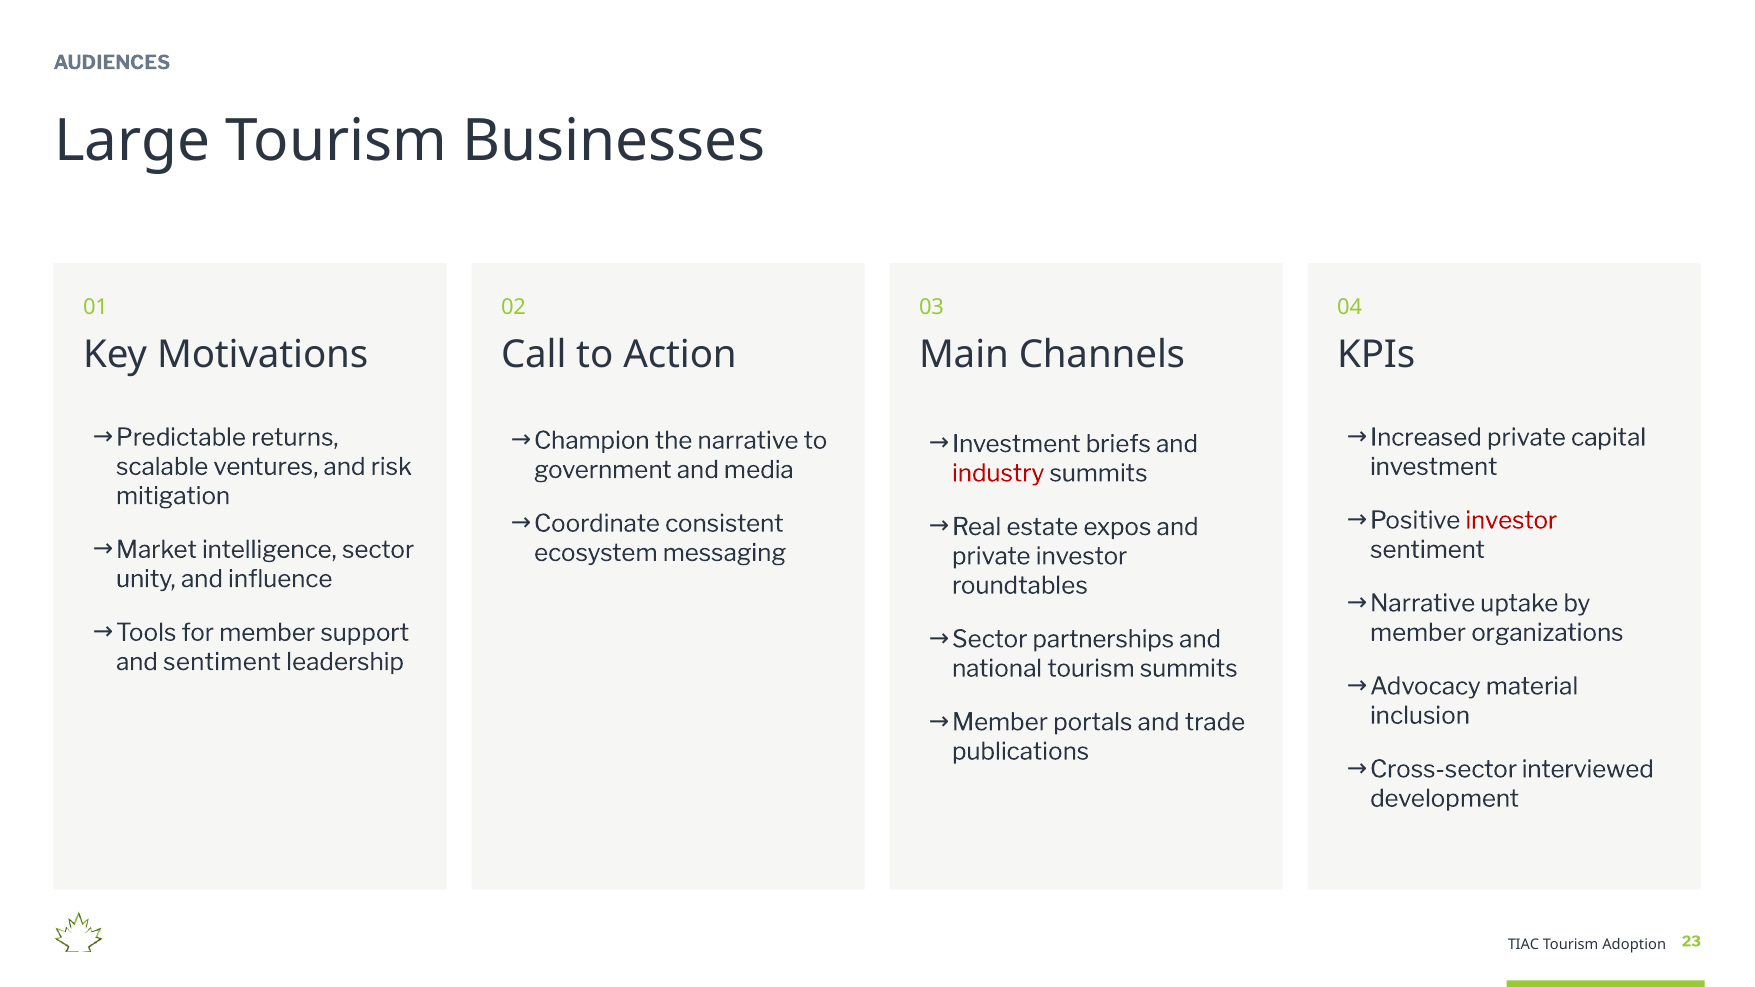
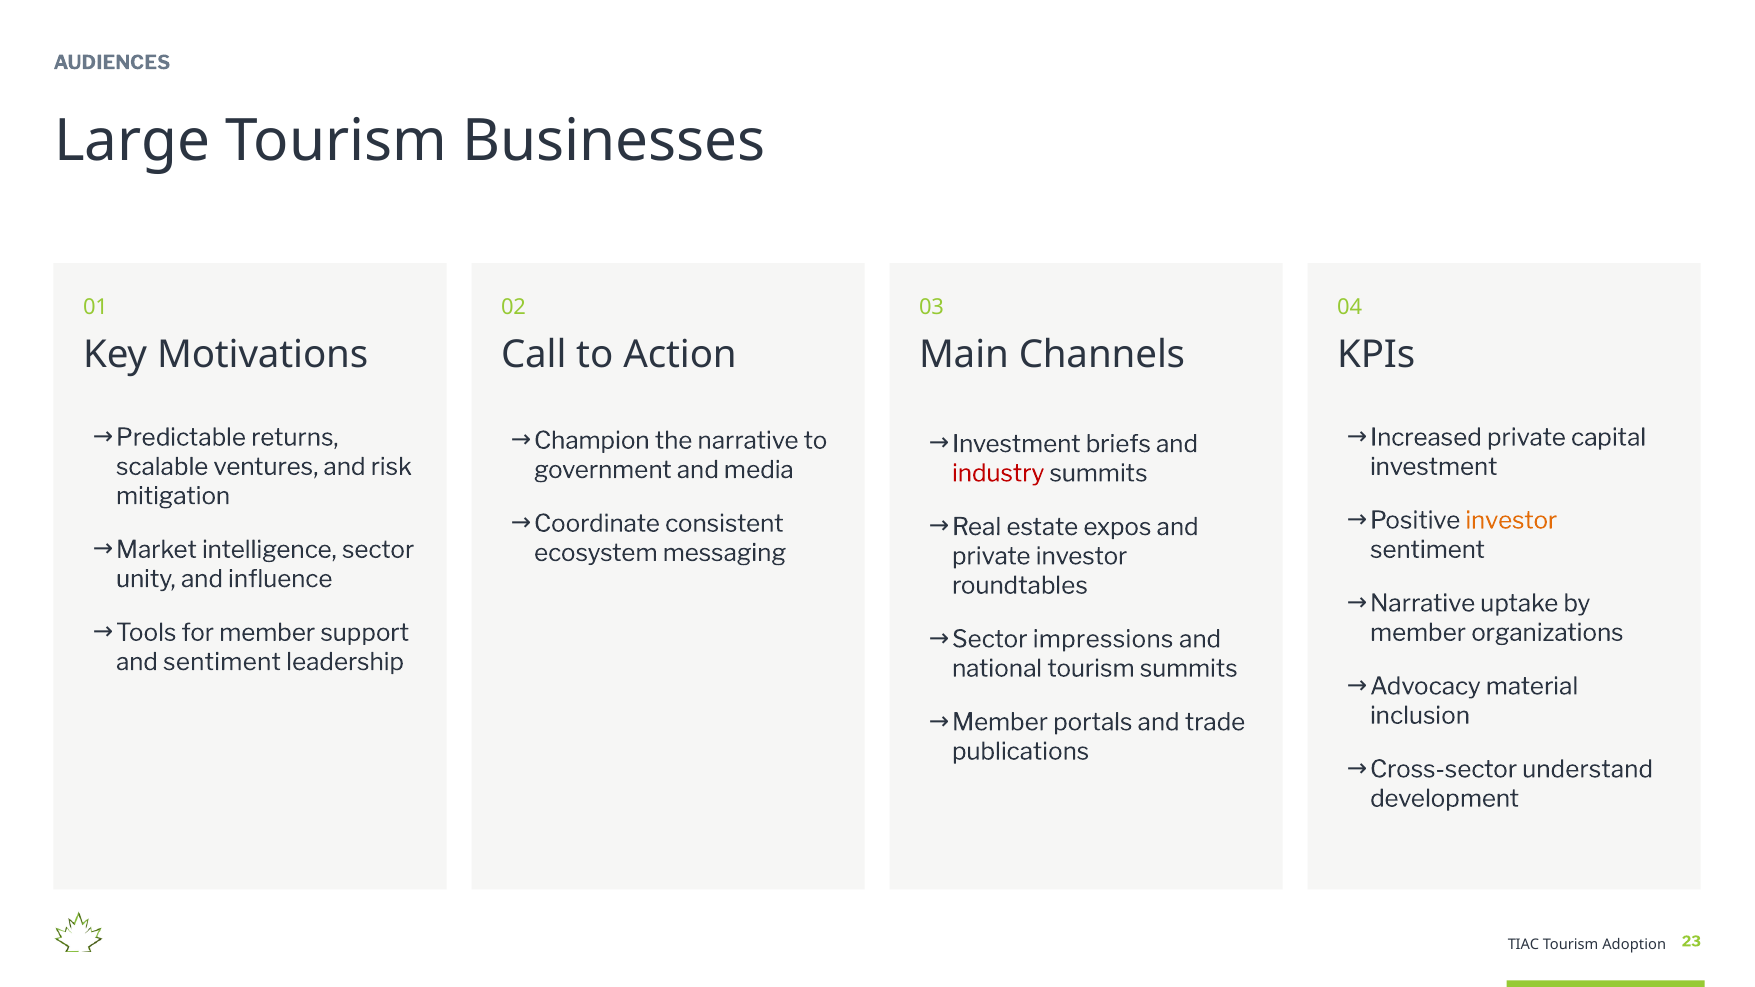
investor colour: red -> orange (1511, 521)
partnerships: partnerships -> impressions (1103, 639)
interviewed: interviewed -> understand (1588, 770)
